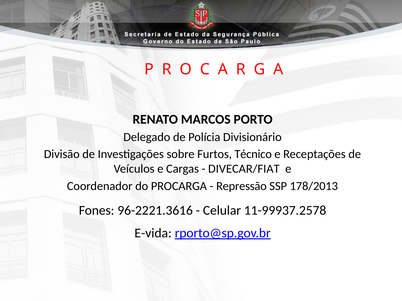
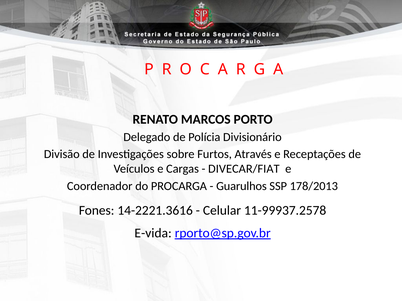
Técnico: Técnico -> Através (253, 154)
Repressão: Repressão -> Guarulhos (241, 186)
96-2221.3616: 96-2221.3616 -> 14-2221.3616 (155, 211)
